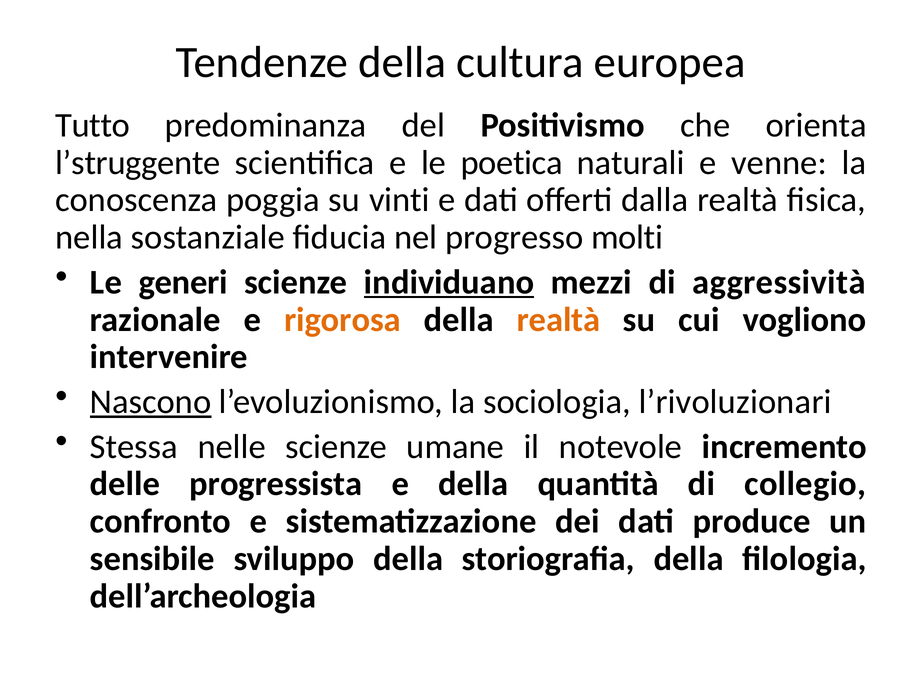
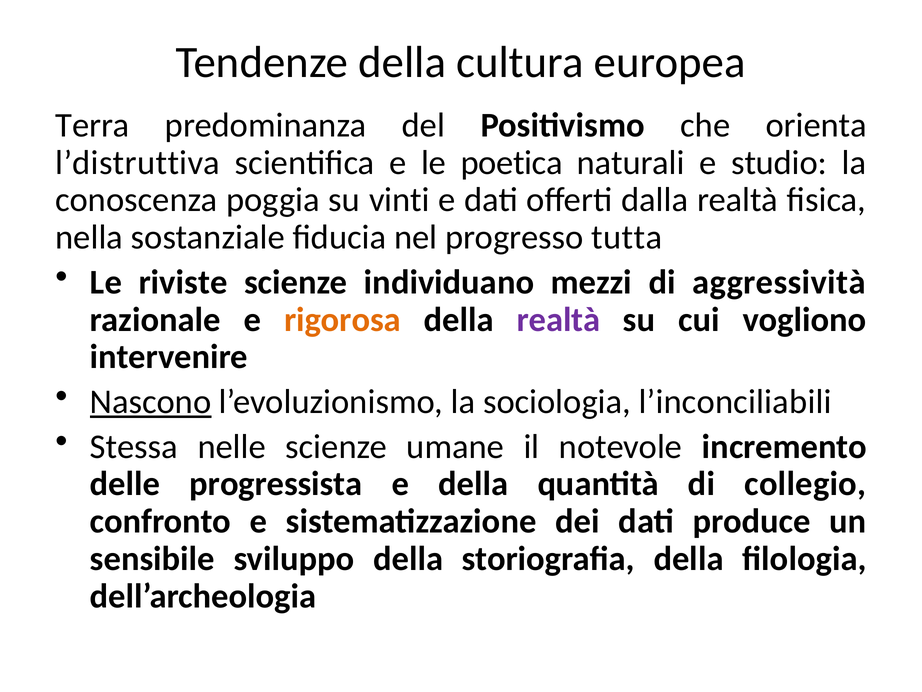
Tutto: Tutto -> Terra (92, 125)
l’struggente: l’struggente -> l’distruttiva (138, 162)
venne: venne -> studio (779, 162)
molti: molti -> tutta (627, 237)
generi: generi -> riviste (183, 282)
individuano underline: present -> none (449, 282)
realtà colour: orange -> purple (558, 319)
l’rivoluzionari: l’rivoluzionari -> l’inconciliabili (735, 402)
